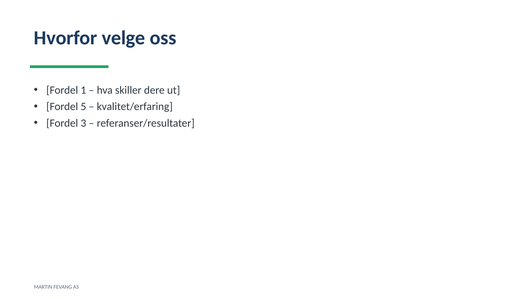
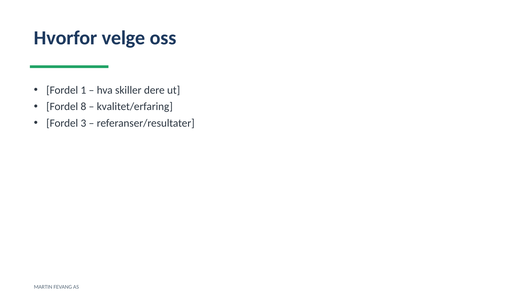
5: 5 -> 8 (83, 107)
